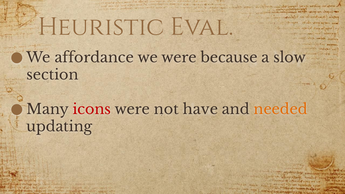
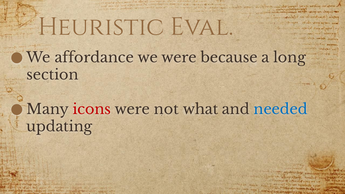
slow: slow -> long (290, 58)
have: have -> what (201, 109)
needed colour: orange -> blue (281, 109)
